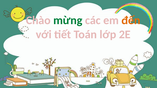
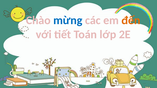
mừng colour: green -> blue (68, 20)
